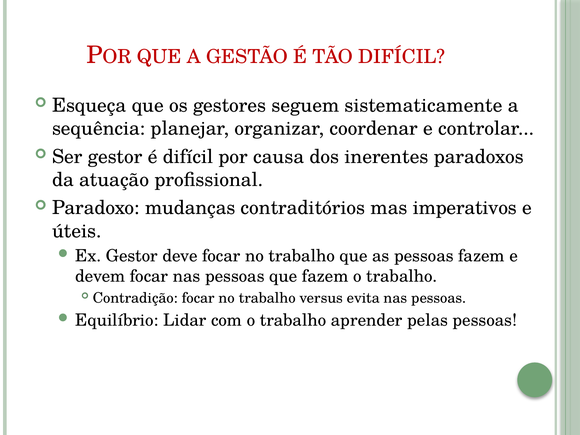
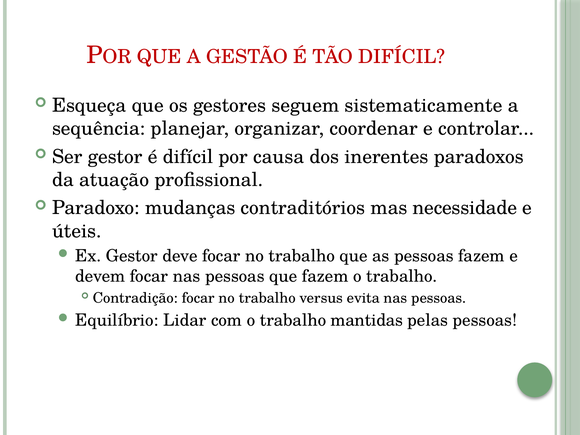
imperativos: imperativos -> necessidade (465, 208)
aprender: aprender -> mantidas (367, 320)
